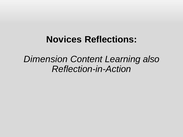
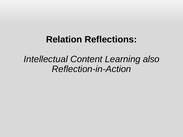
Novices: Novices -> Relation (64, 40)
Dimension: Dimension -> Intellectual (46, 59)
